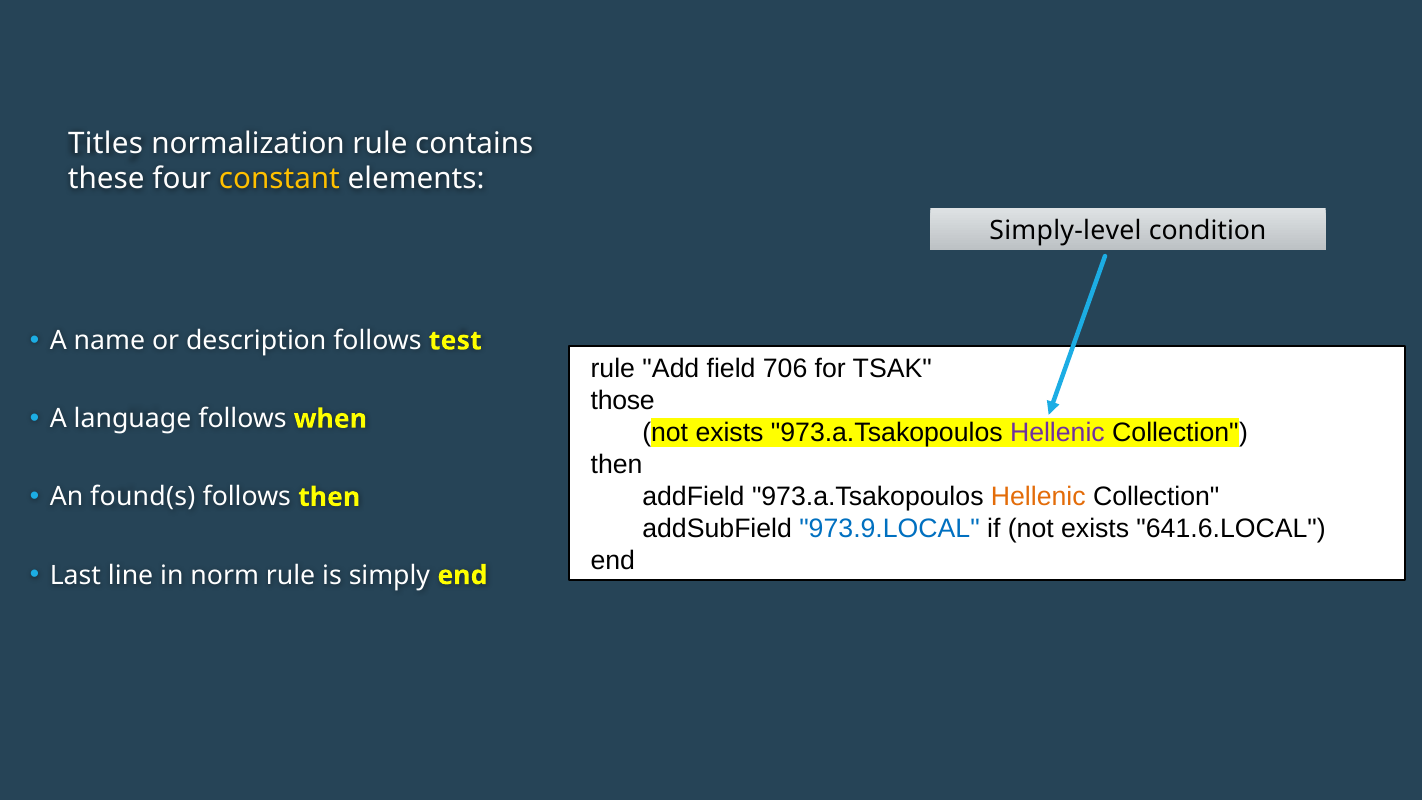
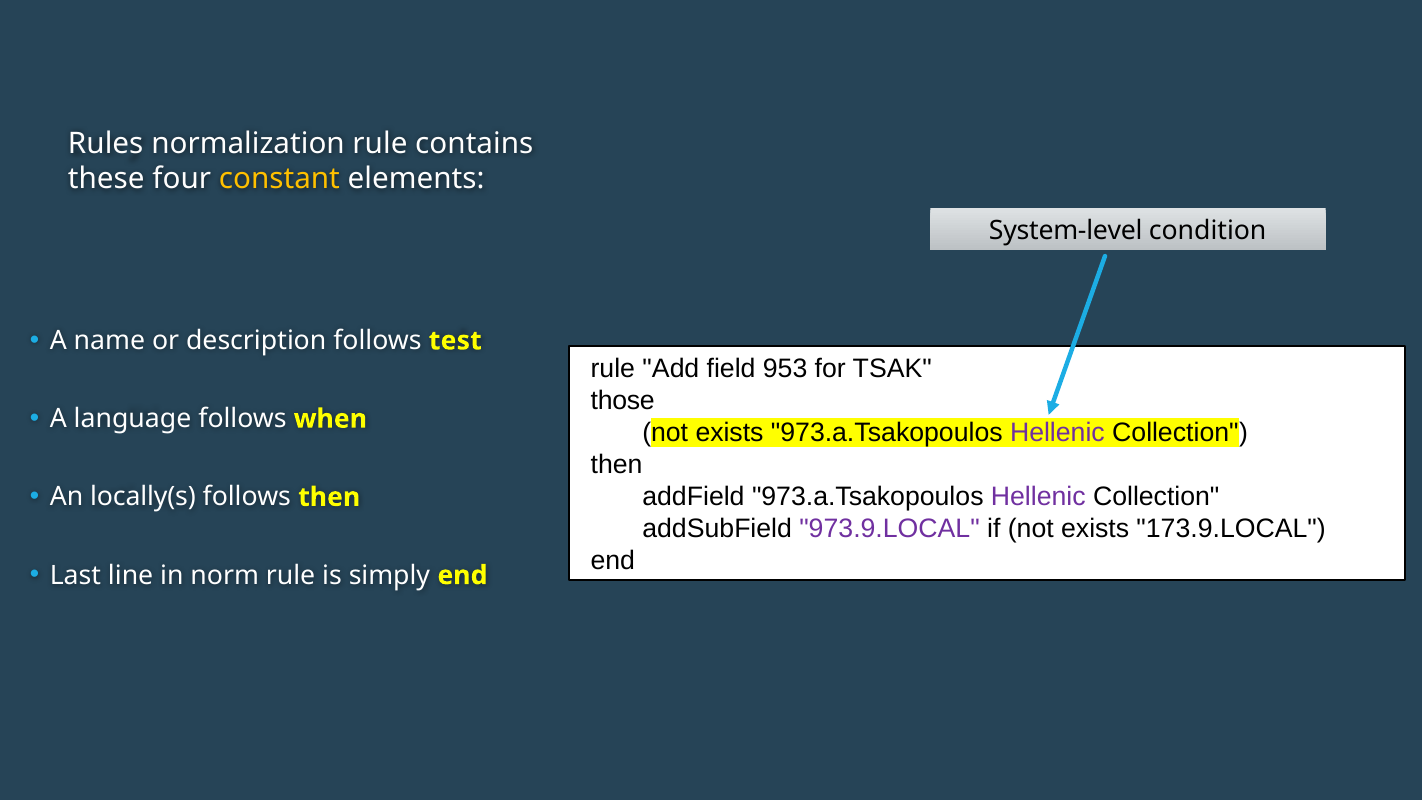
Titles: Titles -> Rules (106, 143)
Simply-level: Simply-level -> System-level (1066, 231)
706: 706 -> 953 (785, 369)
found(s: found(s -> locally(s (143, 497)
Hellenic colour: orange -> purple (1038, 497)
973.9.LOCAL colour: blue -> purple (890, 529)
641.6.LOCAL: 641.6.LOCAL -> 173.9.LOCAL (1231, 529)
